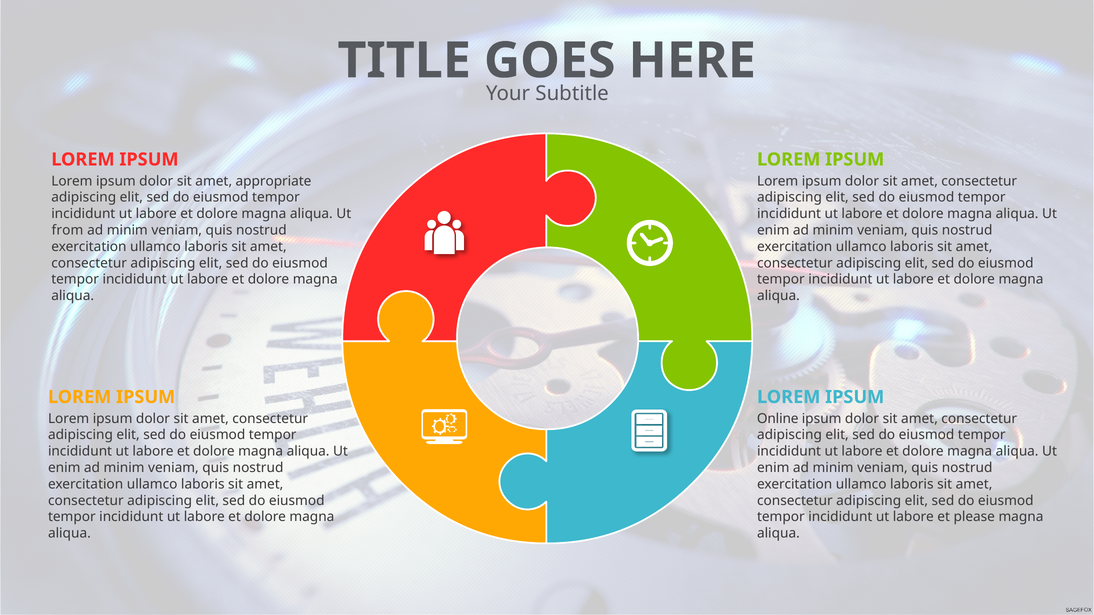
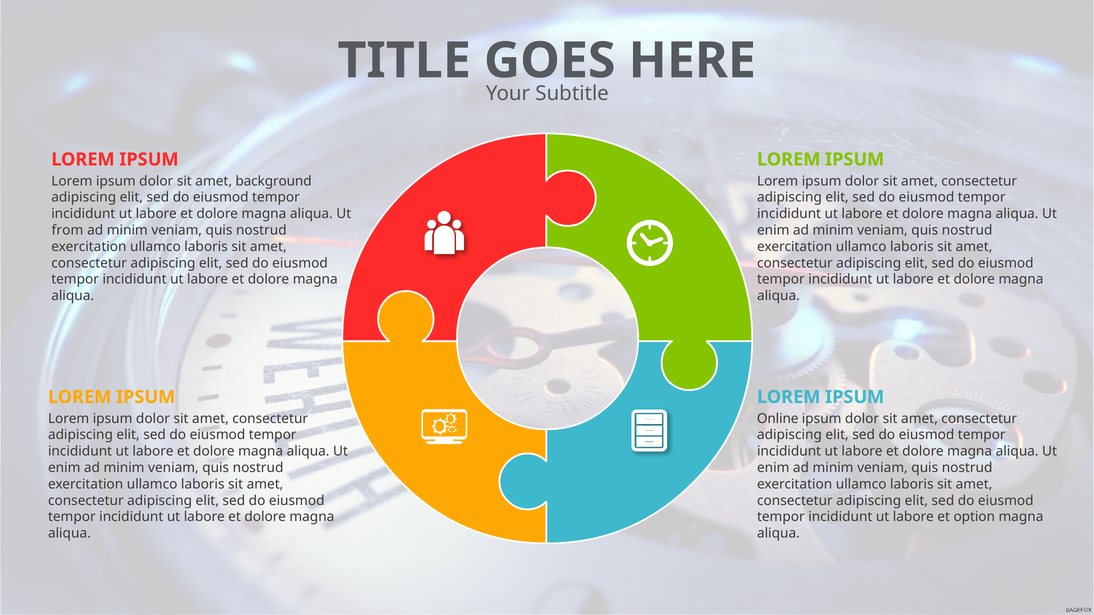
appropriate: appropriate -> background (274, 181)
please: please -> option (974, 517)
